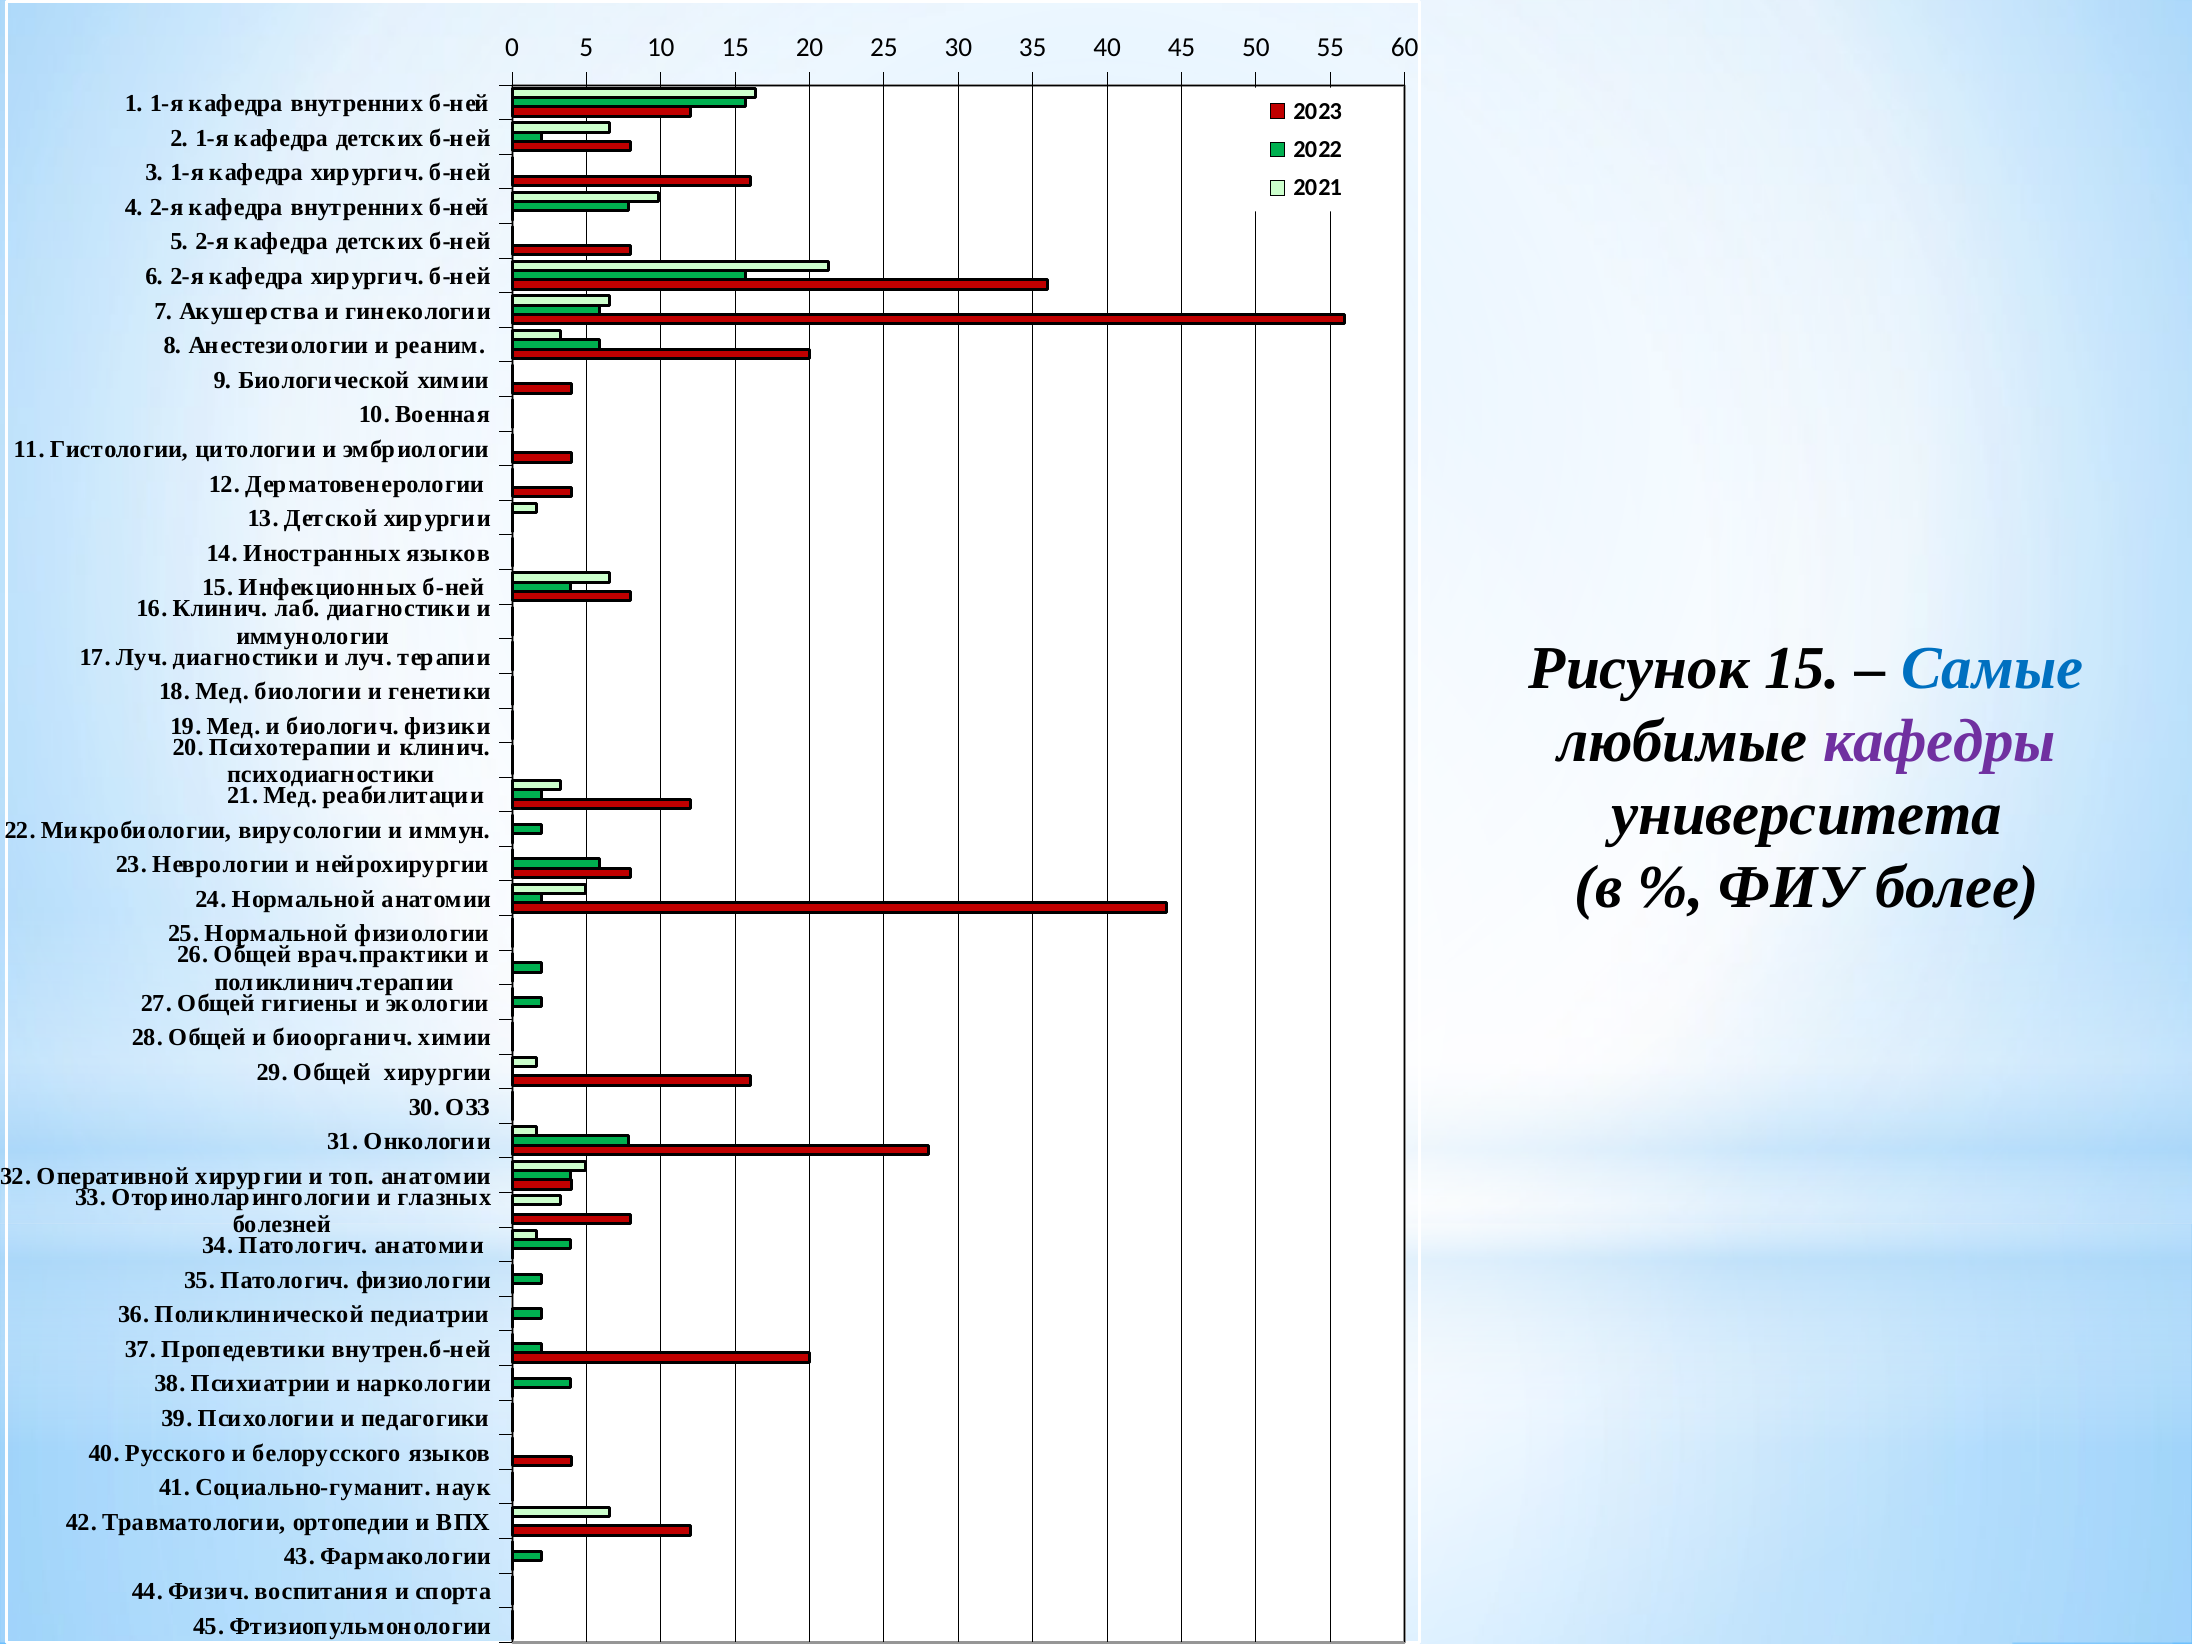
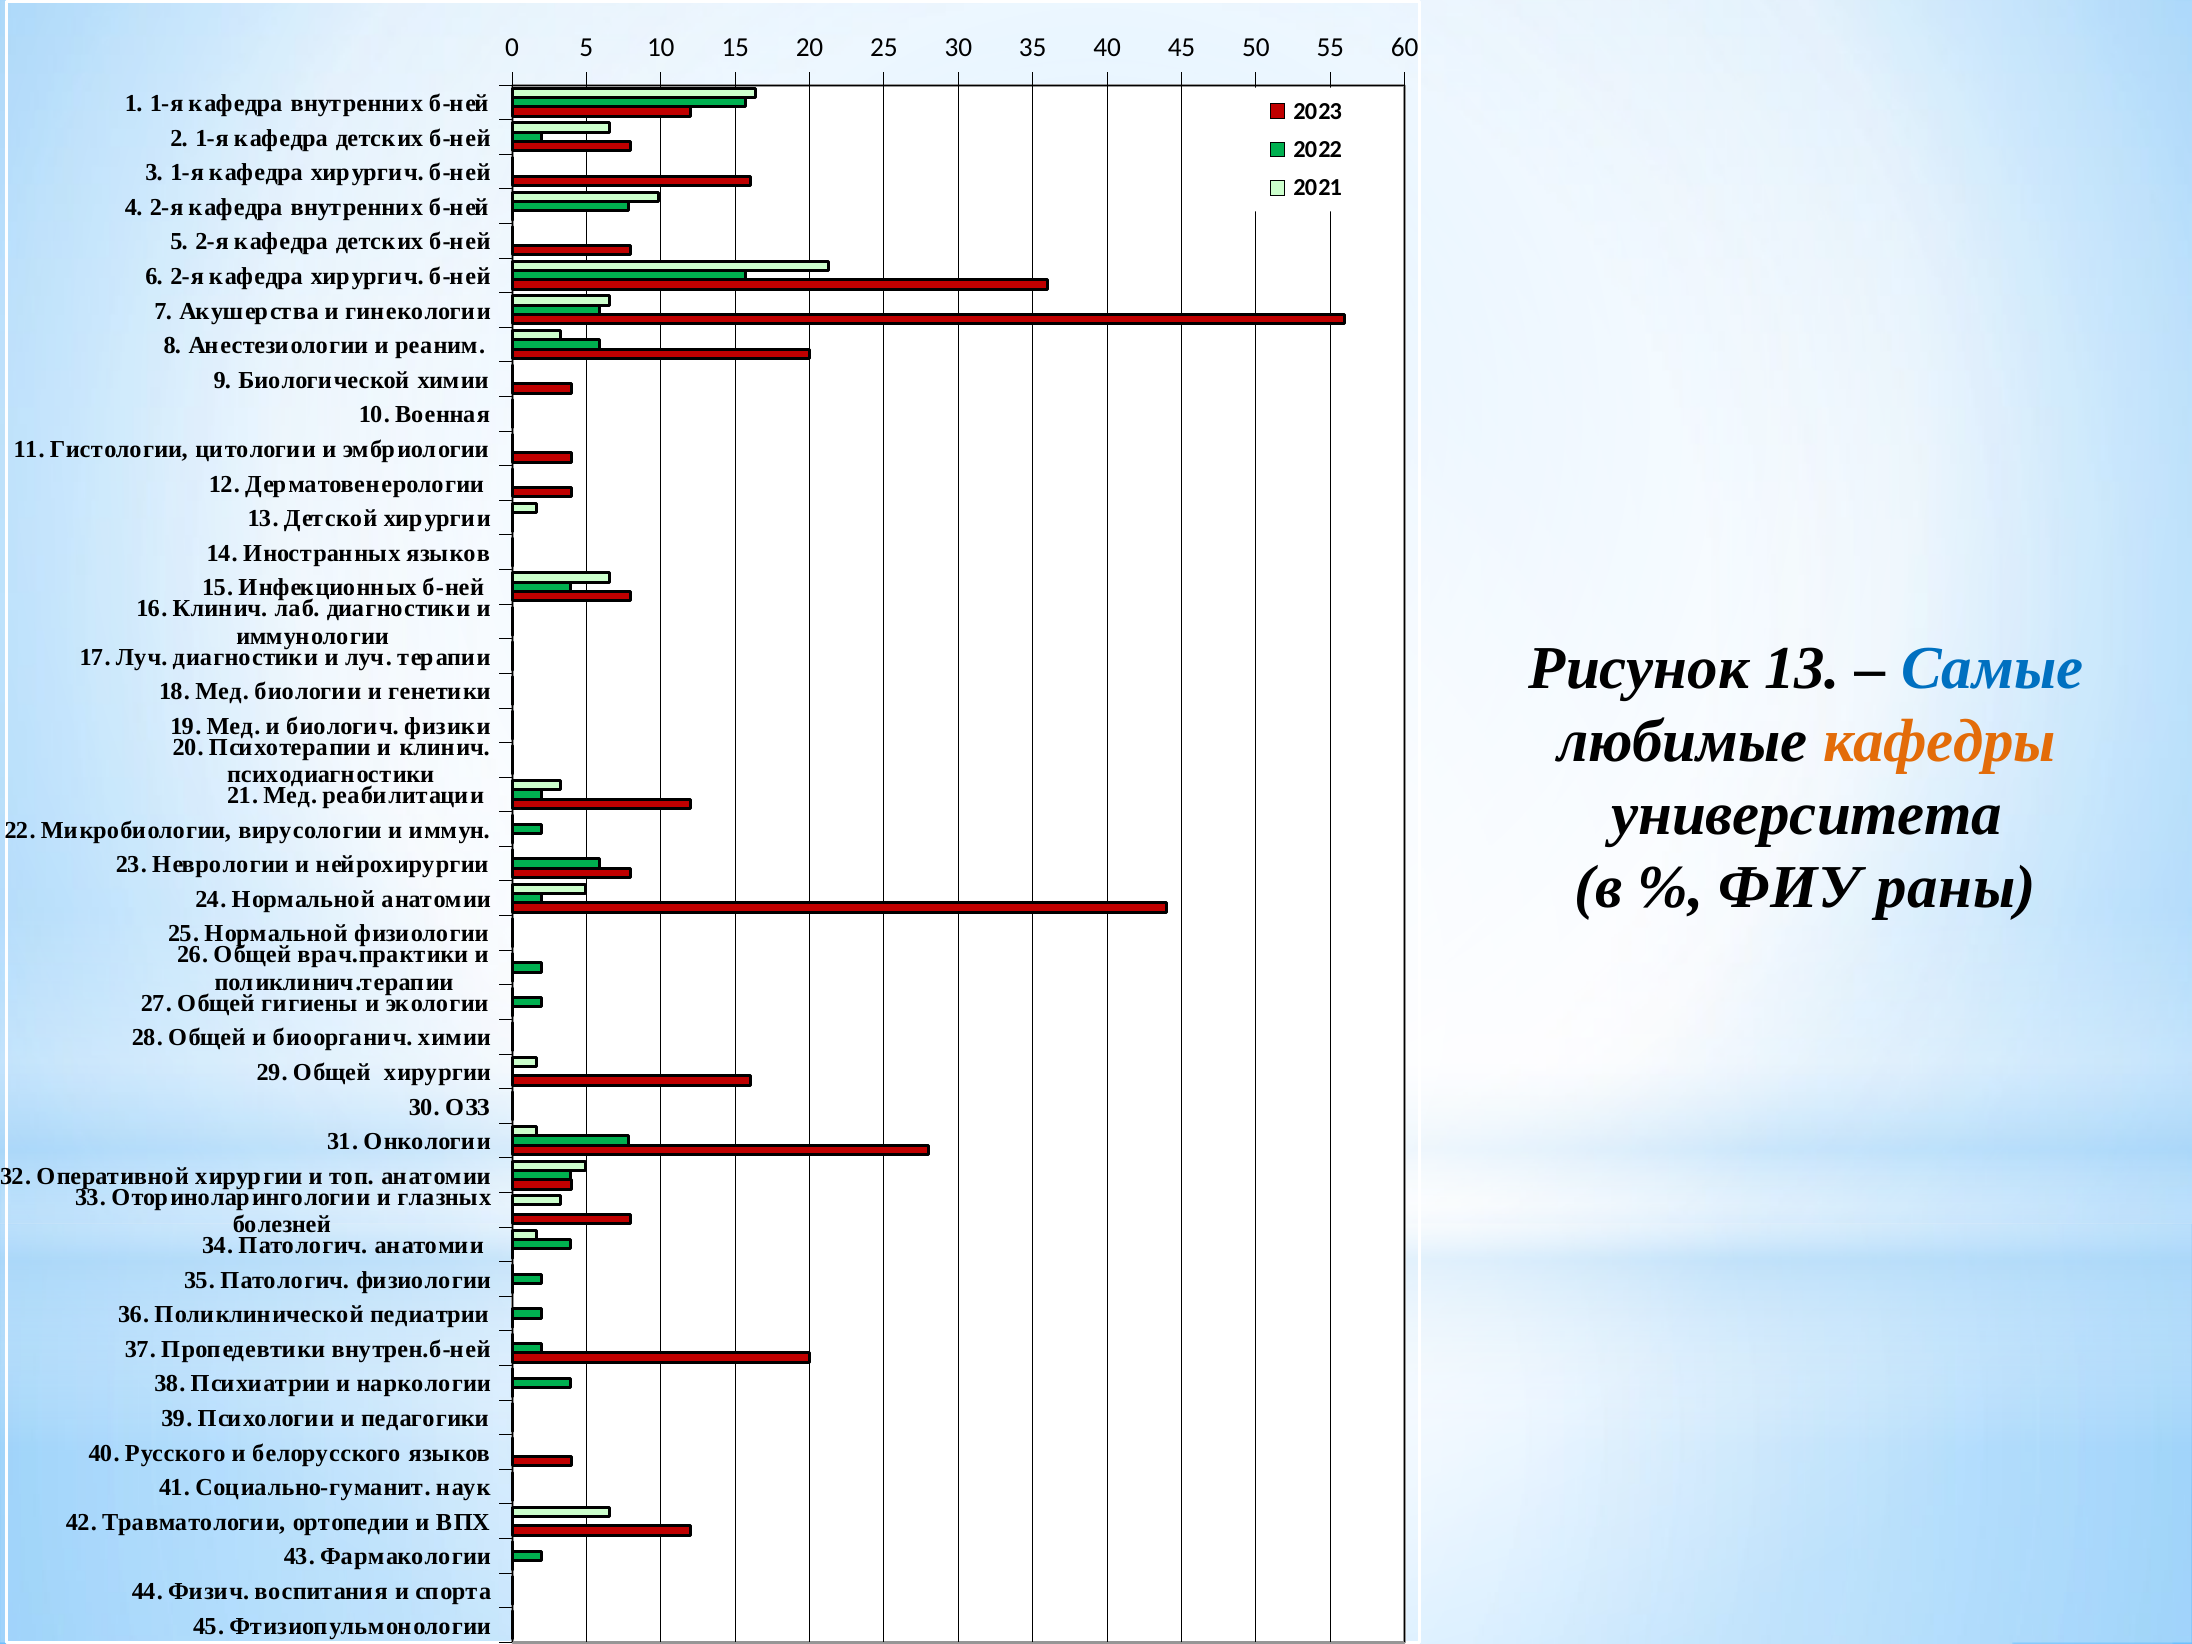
Рисунок 15: 15 -> 13 (1802, 668)
кафедры colour: purple -> orange (1939, 741)
более: более -> раны (1956, 887)
